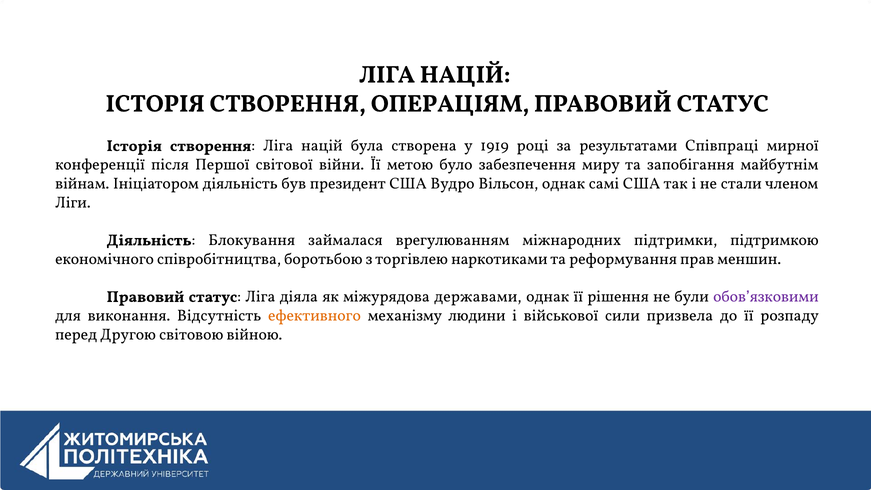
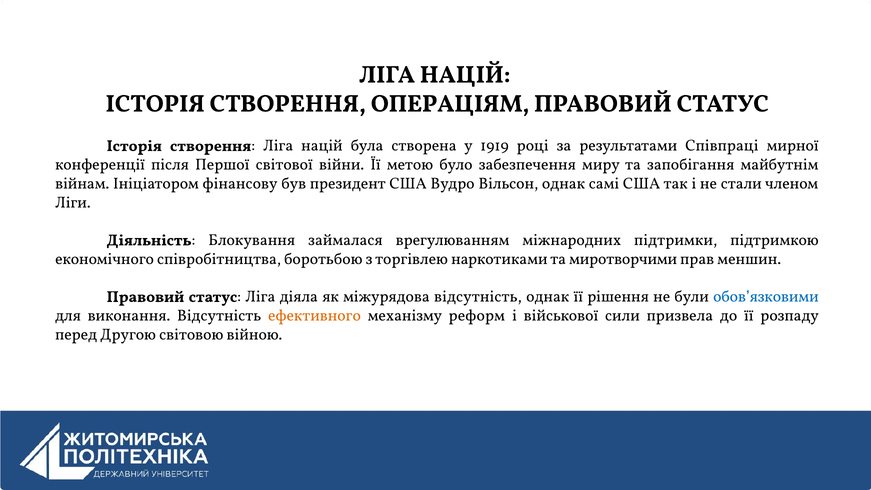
Ініціатором діяльність: діяльність -> фінансову (240, 183)
реформування: реформування -> миротворчими (623, 259)
міжурядова державами: державами -> відсутність (478, 297)
обов’язковими colour: purple -> blue (766, 297)
людини: людини -> реформ (477, 316)
